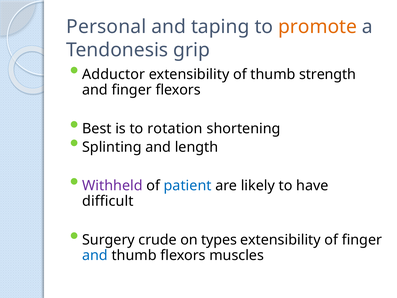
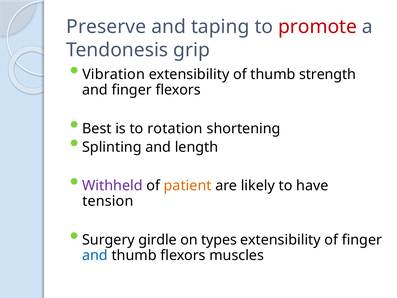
Personal: Personal -> Preserve (106, 27)
promote colour: orange -> red (318, 27)
Adductor: Adductor -> Vibration (114, 74)
patient colour: blue -> orange (188, 186)
difficult: difficult -> tension (108, 201)
crude: crude -> girdle (158, 240)
